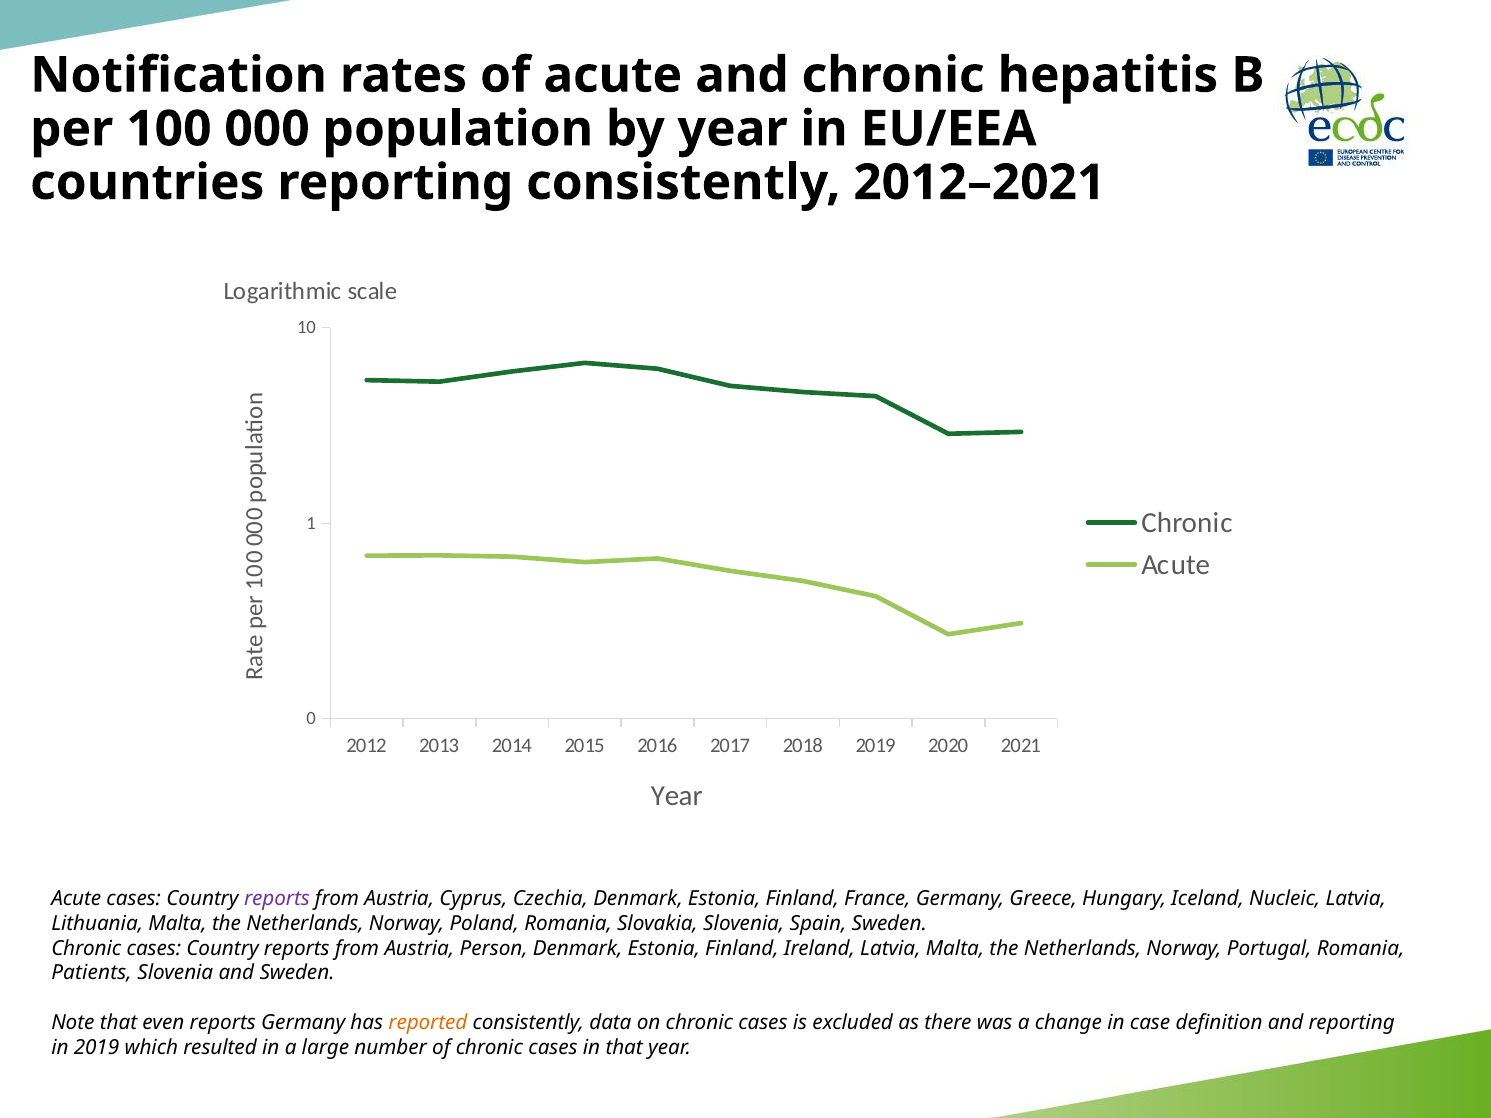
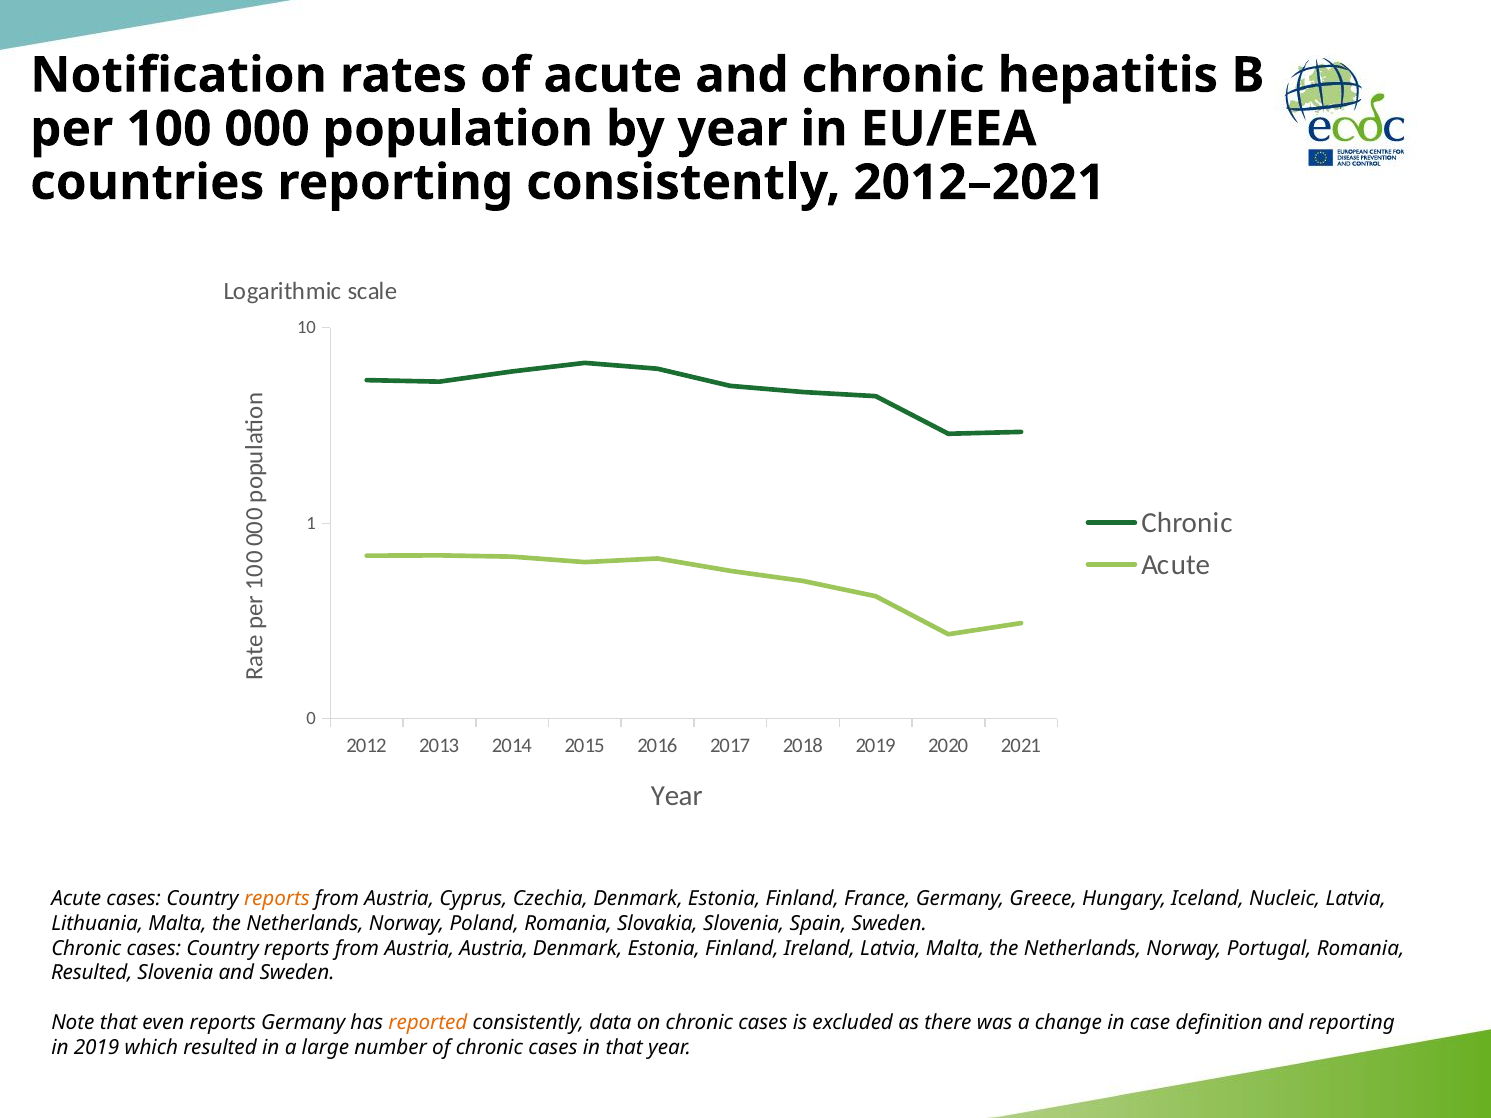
reports colour: purple -> orange (277, 899)
Austria Person: Person -> Austria (494, 948)
Patients: Patients -> Resulted (92, 973)
